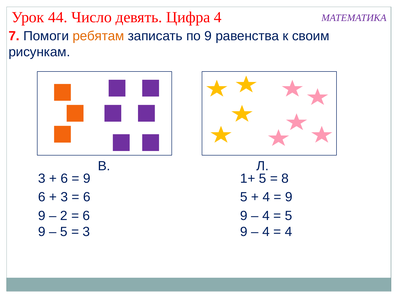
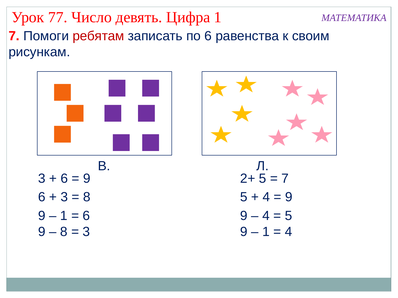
44: 44 -> 77 (58, 17)
Цифра 4: 4 -> 1 (218, 17)
ребятам colour: orange -> red (98, 36)
по 9: 9 -> 6 (208, 36)
1+: 1+ -> 2+ (248, 179)
8: 8 -> 7 (285, 179)
6: 6 -> 8 (87, 197)
2: 2 -> 1 (64, 216)
5: 5 -> 8 (64, 232)
4: 4 -> 1 (266, 232)
